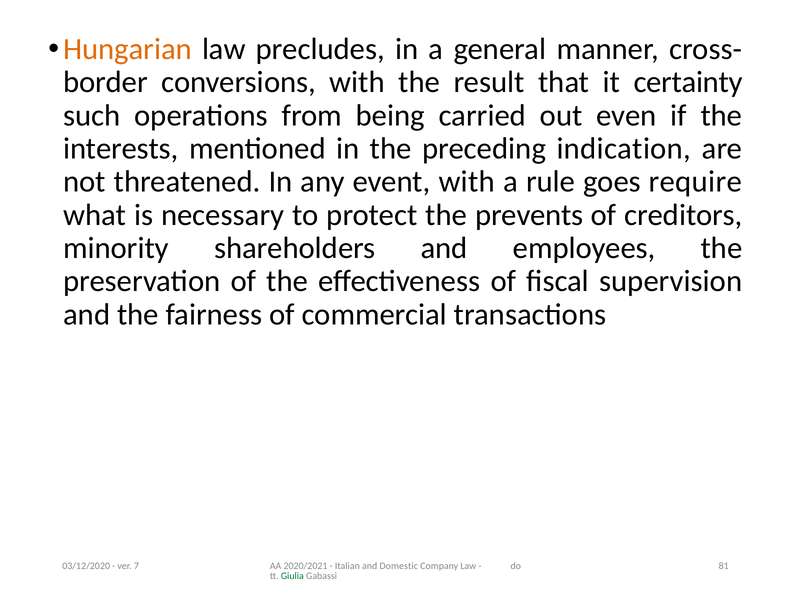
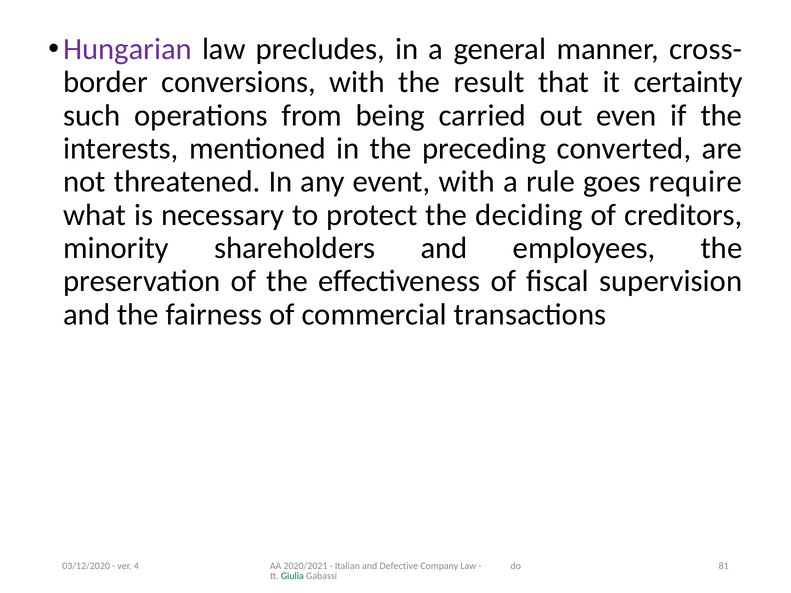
Hungarian colour: orange -> purple (128, 49)
indication: indication -> converted (624, 149)
prevents: prevents -> deciding (529, 215)
Domestic: Domestic -> Defective (399, 566)
7: 7 -> 4 (136, 566)
